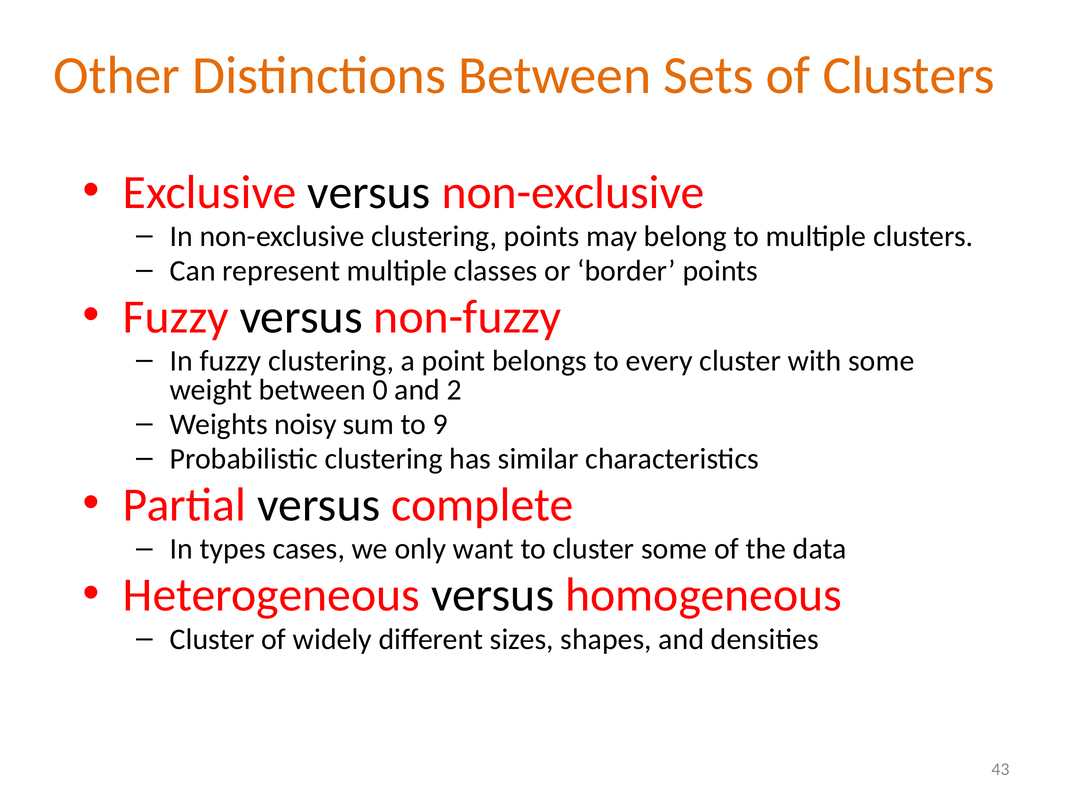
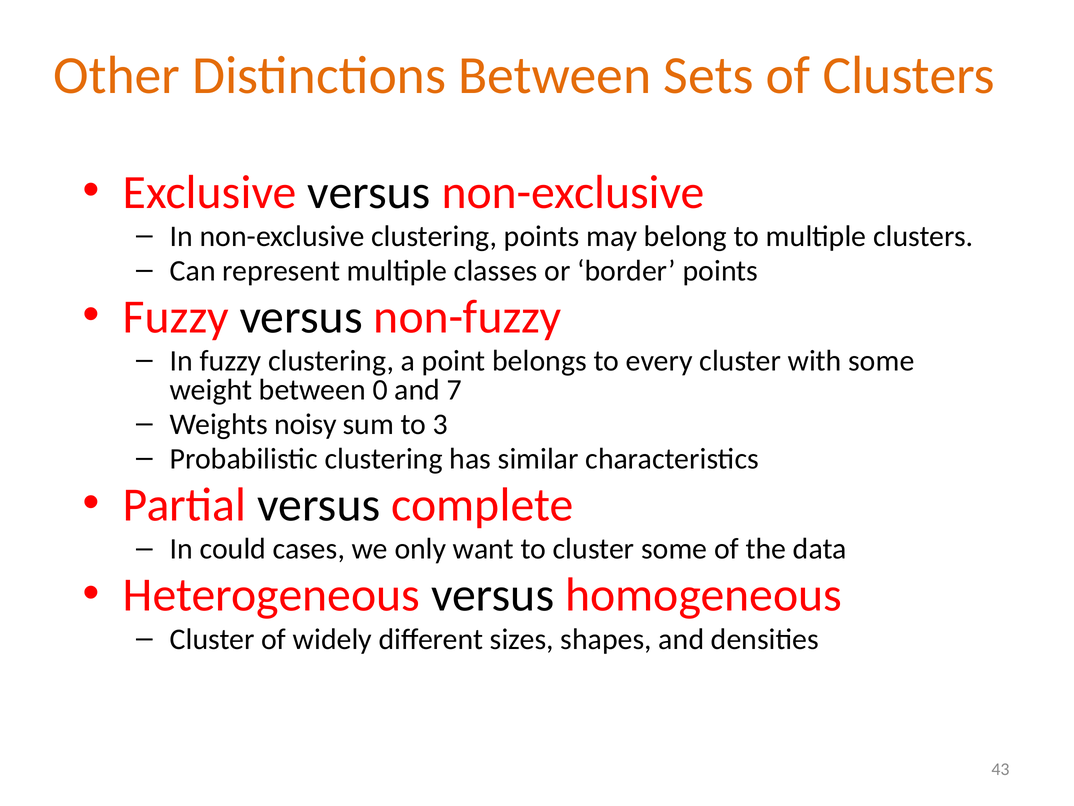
2: 2 -> 7 (454, 389)
9: 9 -> 3 (440, 424)
types: types -> could (233, 549)
